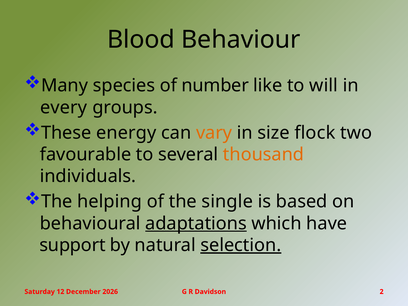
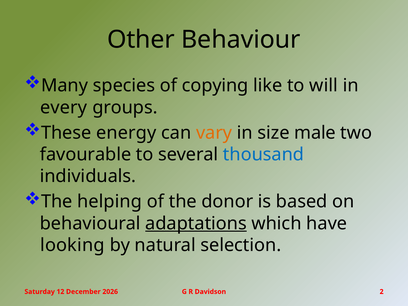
Blood: Blood -> Other (141, 39)
number: number -> copying (215, 86)
flock: flock -> male (315, 133)
thousand colour: orange -> blue (264, 155)
single: single -> donor (227, 202)
support: support -> looking (72, 245)
selection underline: present -> none (241, 245)
